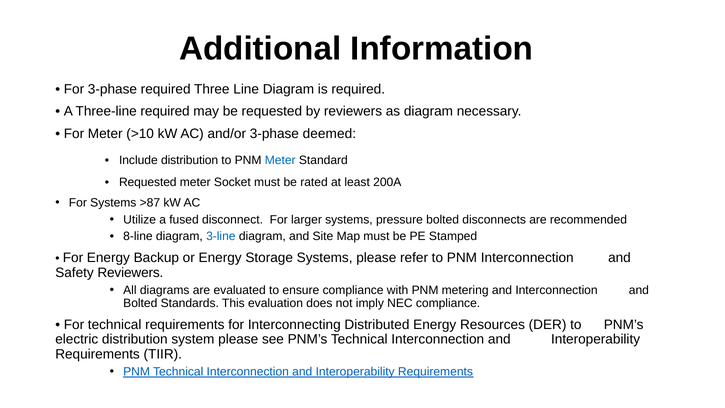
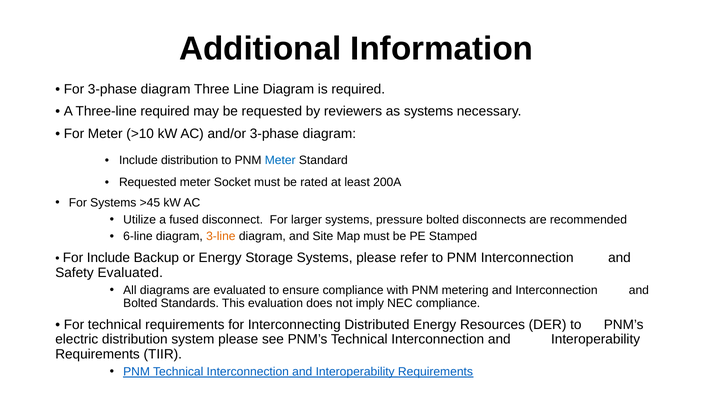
For 3-phase required: required -> diagram (166, 89)
as diagram: diagram -> systems (429, 111)
and/or 3-phase deemed: deemed -> diagram (329, 134)
>87: >87 -> >45 (150, 203)
8-line: 8-line -> 6-line (138, 236)
3-line colour: blue -> orange (221, 236)
For Energy: Energy -> Include (108, 258)
Safety Reviewers: Reviewers -> Evaluated (130, 272)
